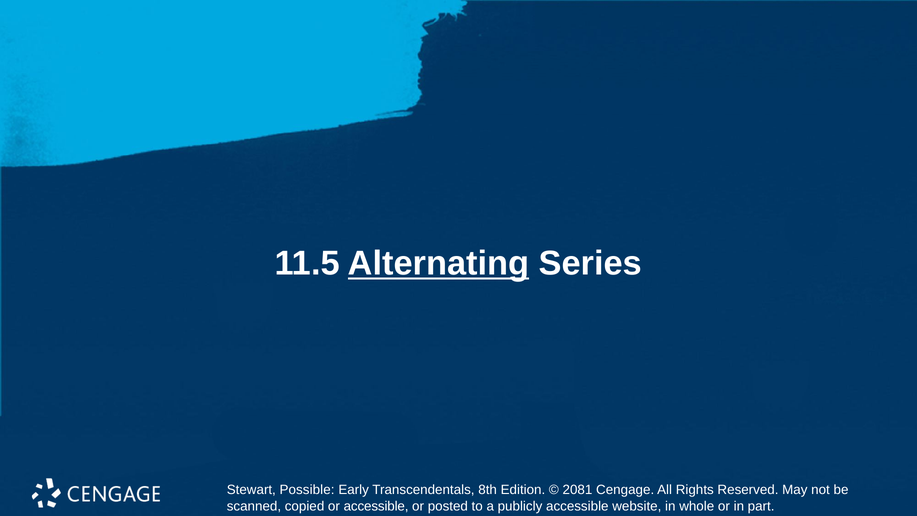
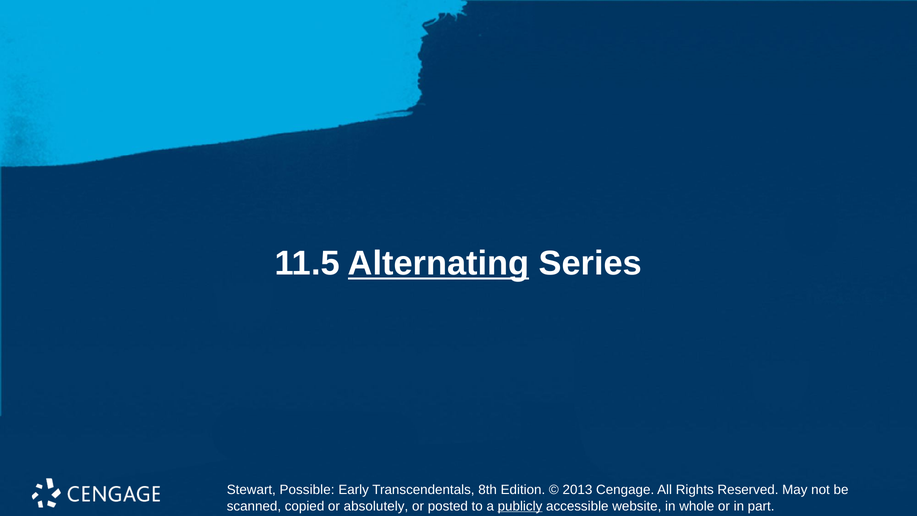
2081: 2081 -> 2013 (577, 490)
or accessible: accessible -> absolutely (376, 506)
publicly underline: none -> present (520, 506)
